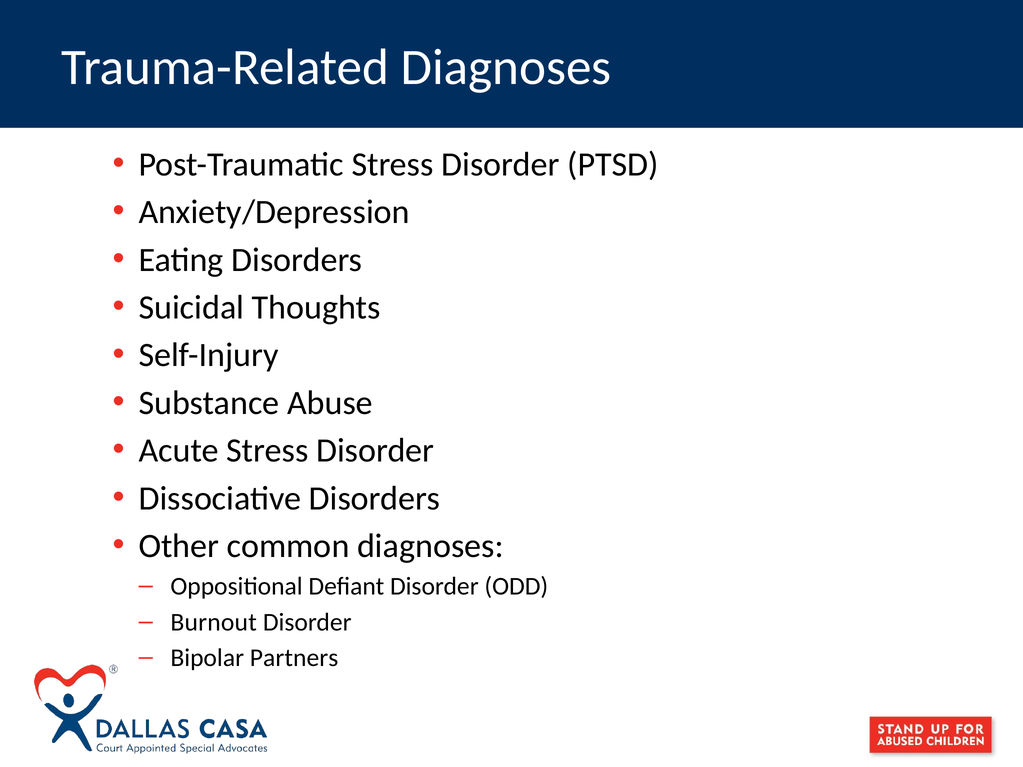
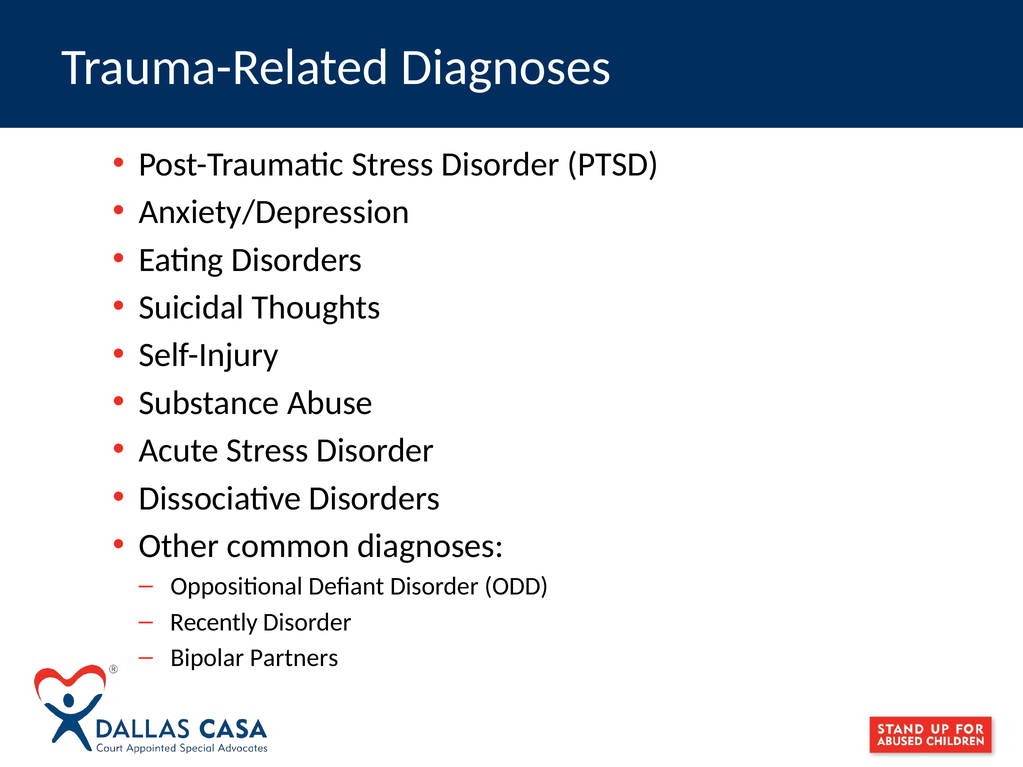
Burnout: Burnout -> Recently (214, 622)
